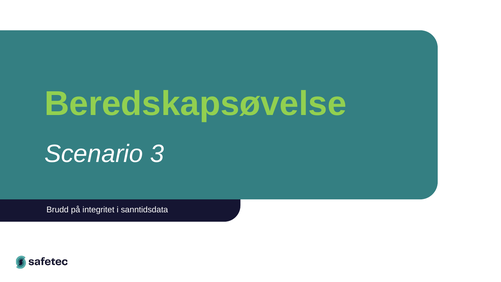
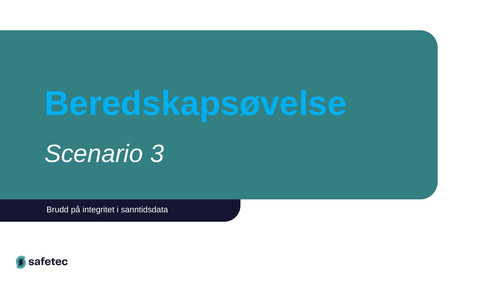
Beredskapsøvelse colour: light green -> light blue (196, 104)
